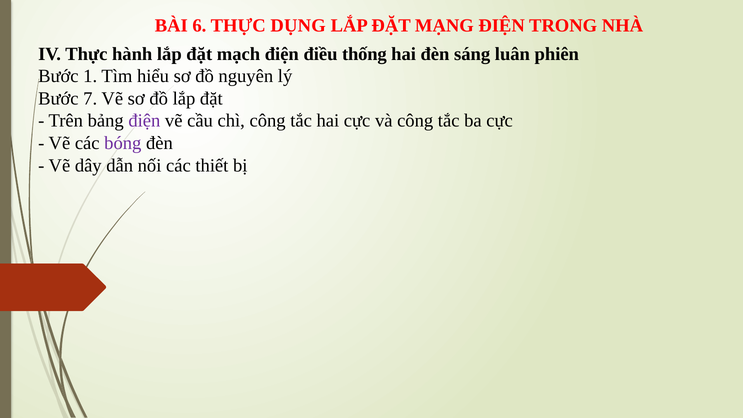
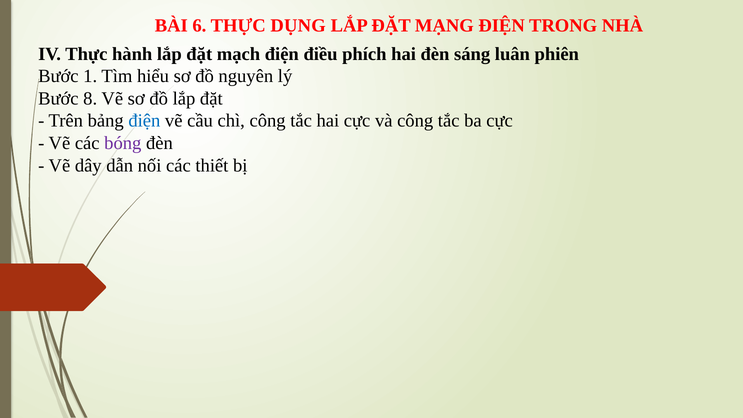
thống: thống -> phích (364, 54)
7: 7 -> 8 (90, 99)
điện colour: purple -> blue (144, 121)
